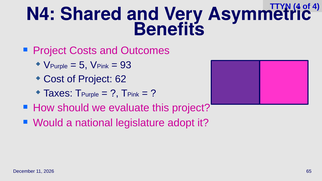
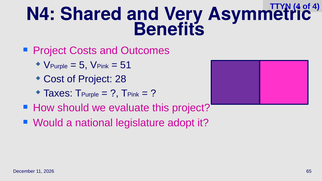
93: 93 -> 51 (126, 65)
62: 62 -> 28 (121, 79)
